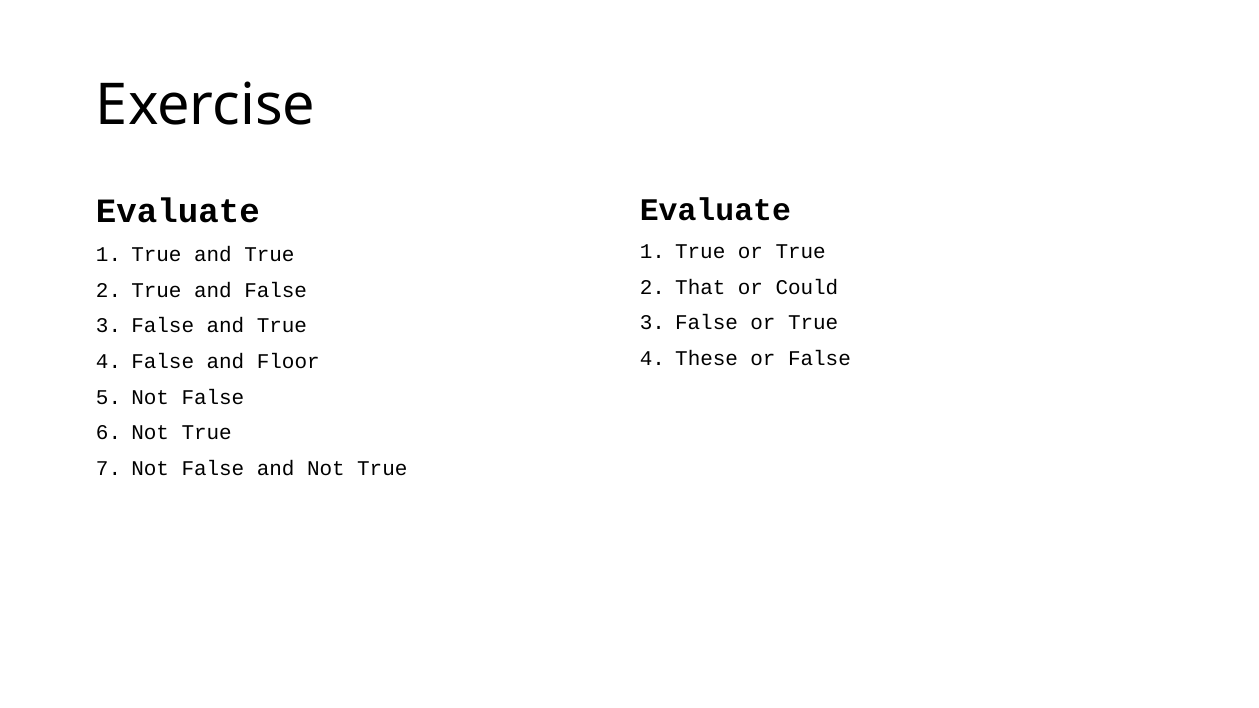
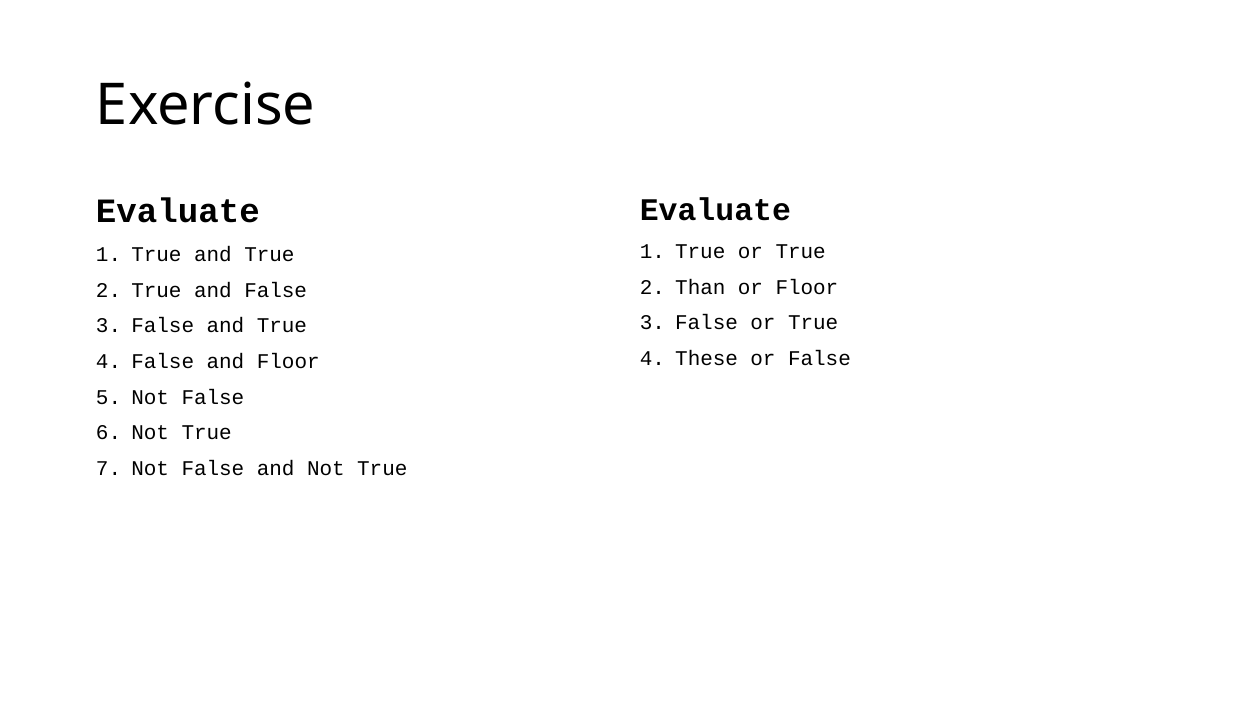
That: That -> Than (700, 287)
or Could: Could -> Floor (807, 287)
